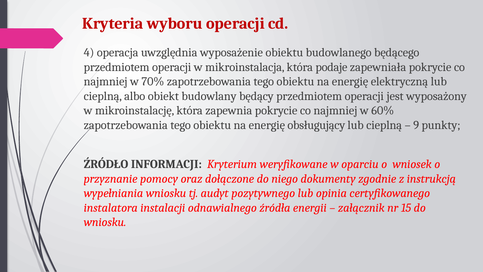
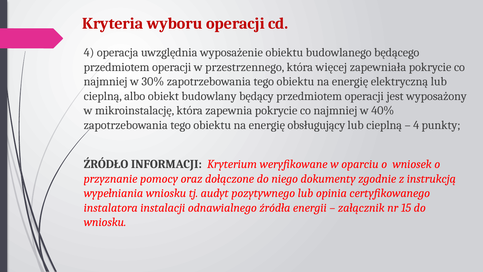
mikroinstalacja: mikroinstalacja -> przestrzennego (245, 67)
podaje: podaje -> więcej (331, 67)
70%: 70% -> 30% (153, 81)
60%: 60% -> 40% (383, 110)
9: 9 -> 4 (416, 125)
